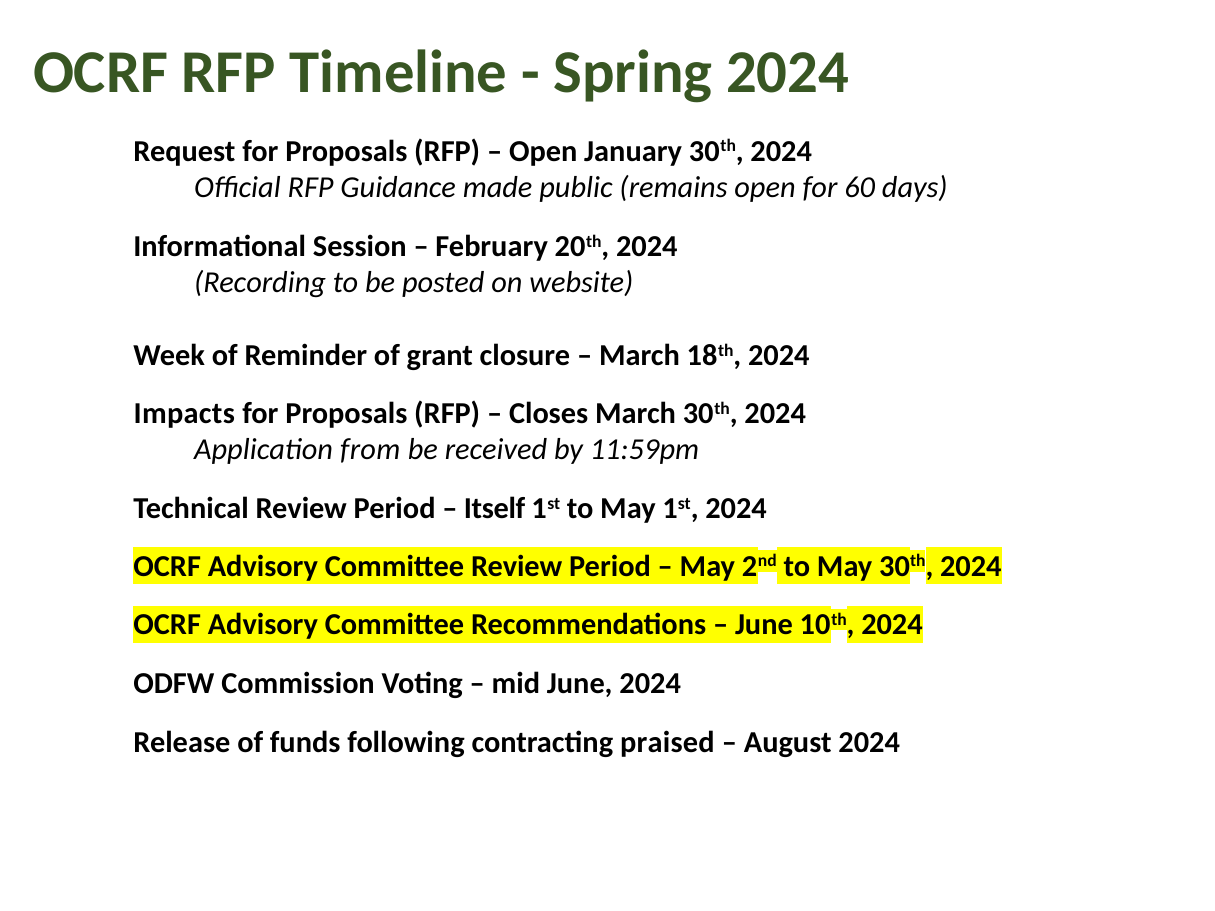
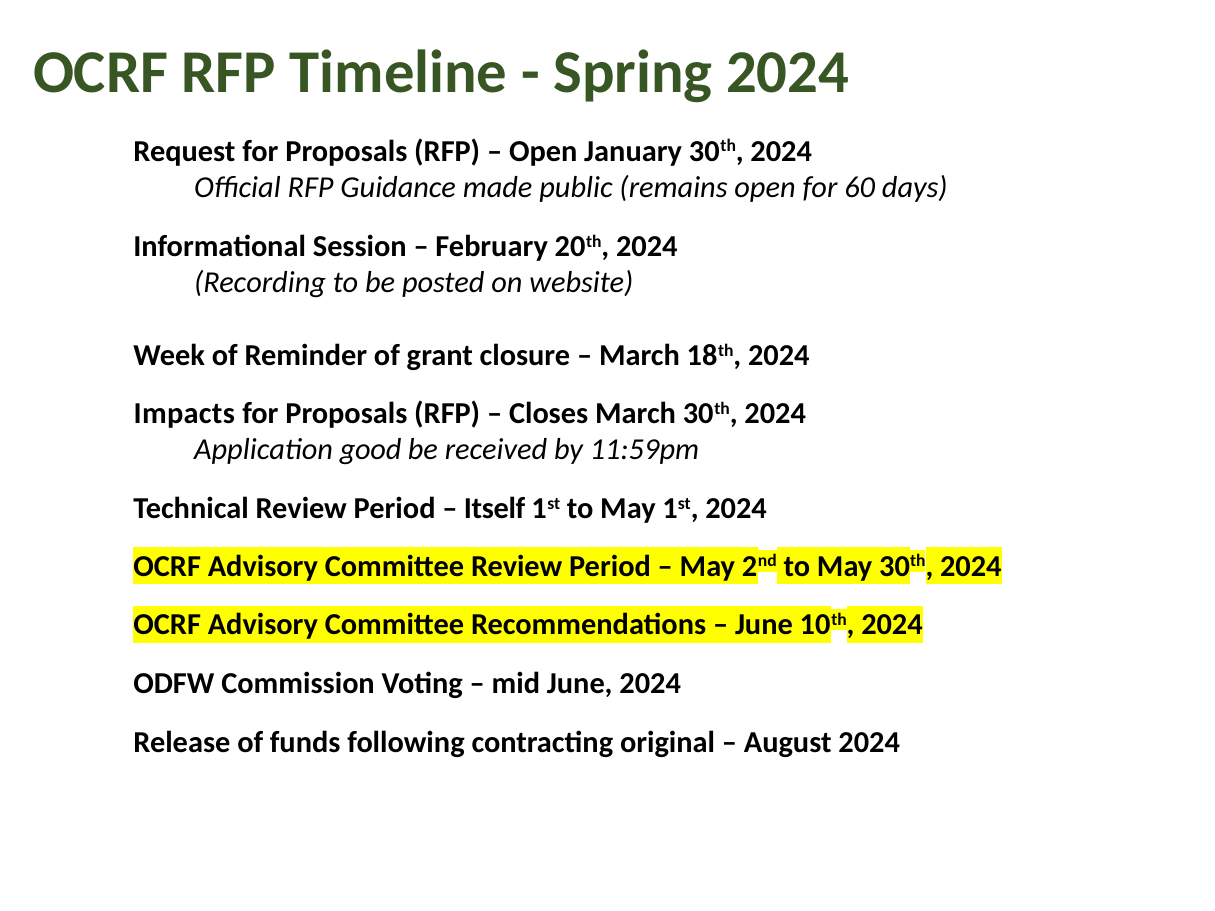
from: from -> good (371, 450)
praised: praised -> original (668, 742)
